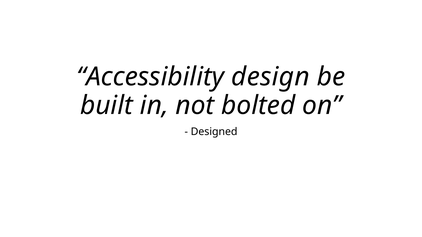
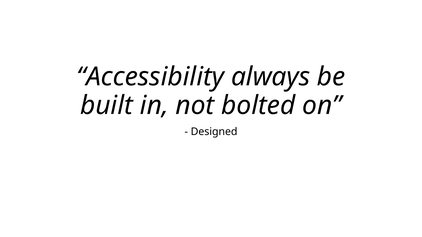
design: design -> always (271, 77)
